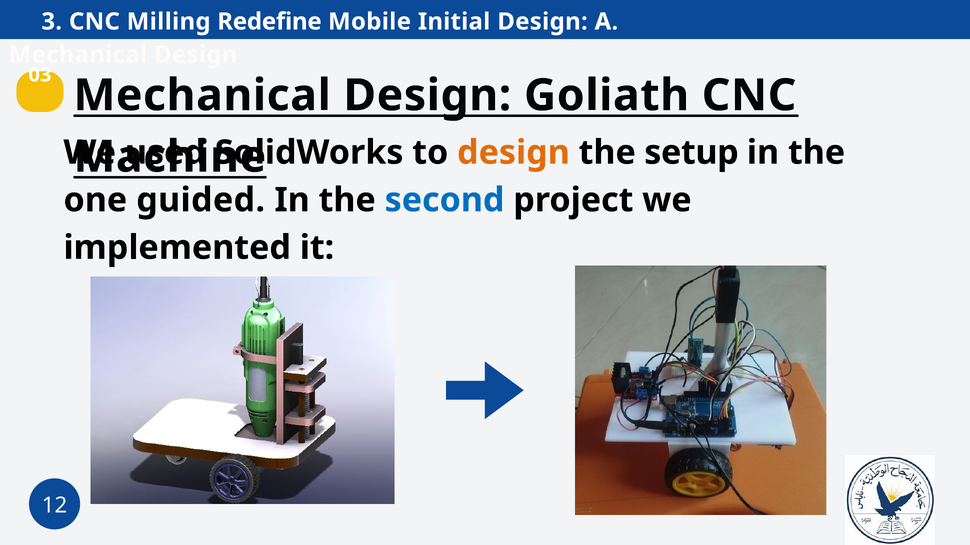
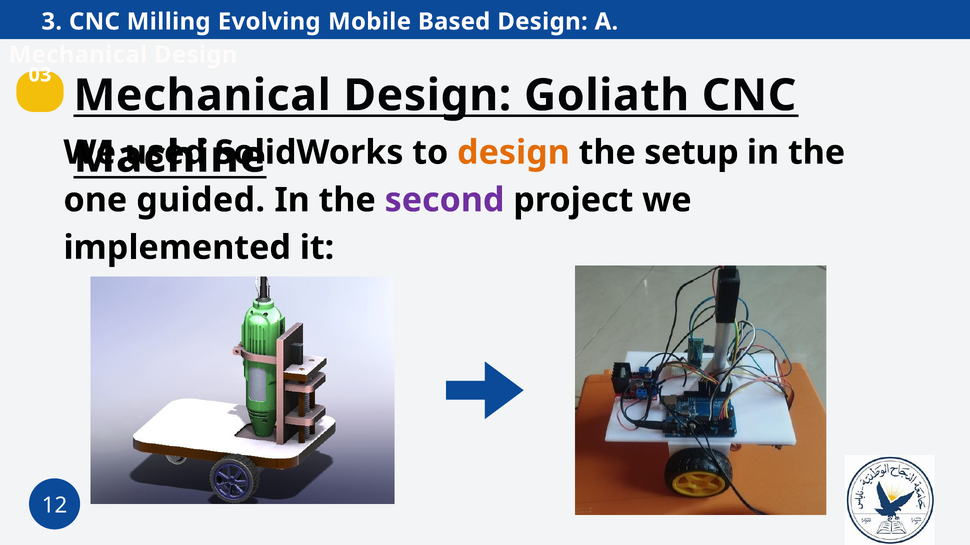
Redefine: Redefine -> Evolving (269, 22)
Initial: Initial -> Based (454, 22)
second colour: blue -> purple (445, 200)
